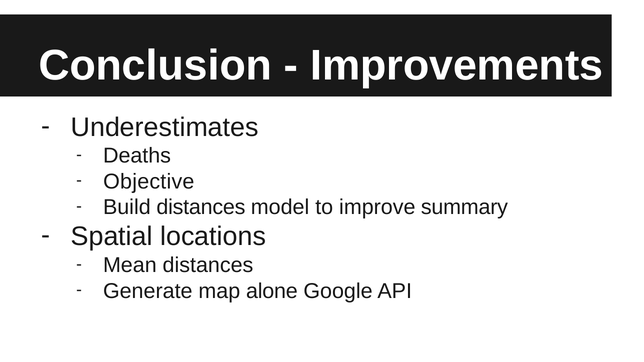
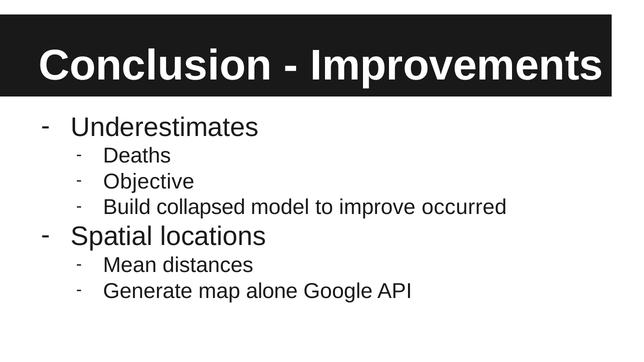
Build distances: distances -> collapsed (201, 207)
summary: summary -> occurred (464, 207)
